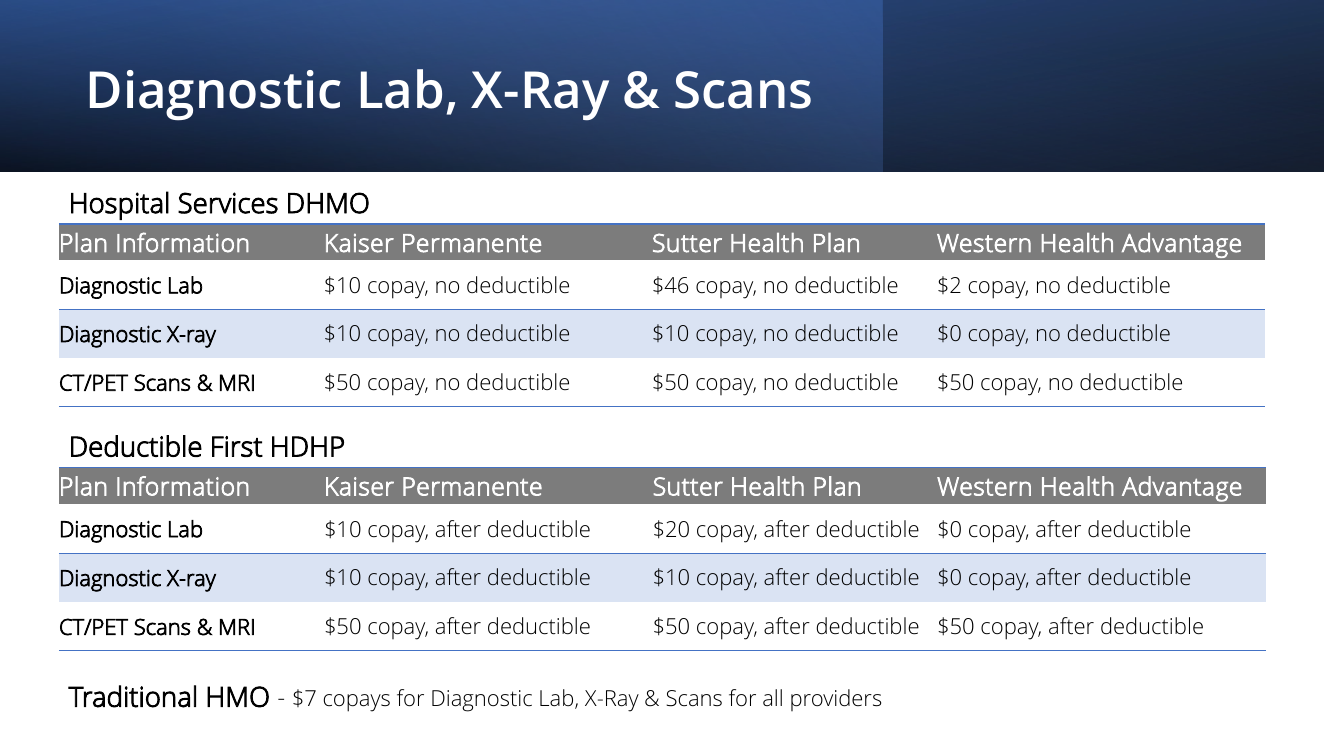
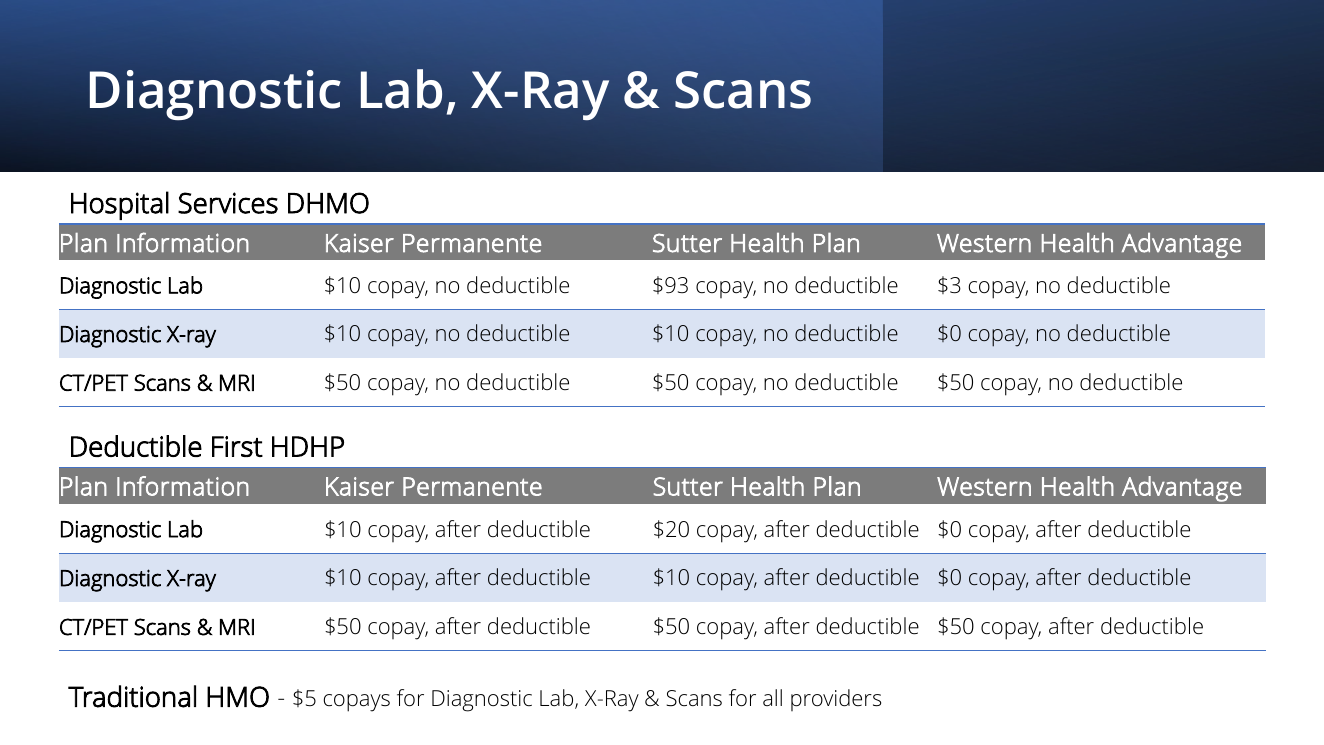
$46: $46 -> $93 (671, 286)
$2: $2 -> $3 (949, 286)
$7: $7 -> $5 (304, 699)
